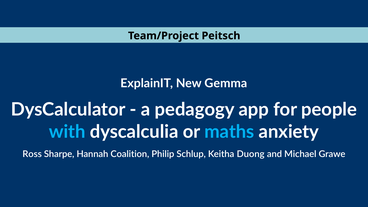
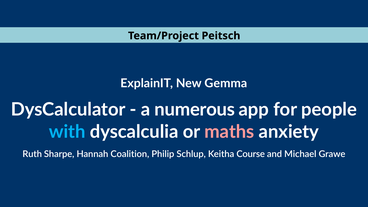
pedagogy: pedagogy -> numerous (195, 110)
maths colour: light blue -> pink (229, 132)
Ross: Ross -> Ruth (32, 154)
Duong: Duong -> Course (251, 154)
